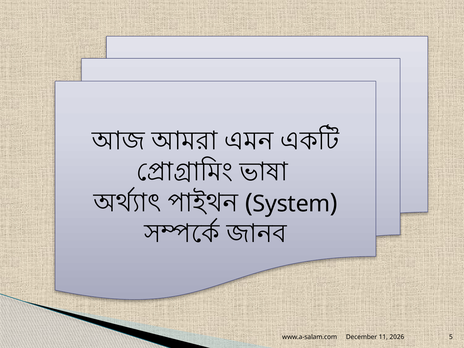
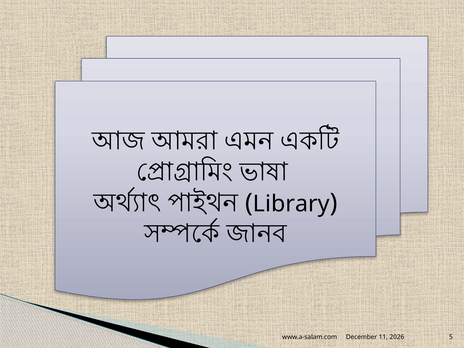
System: System -> Library (291, 204)
